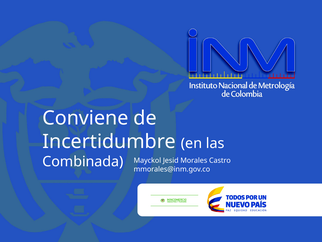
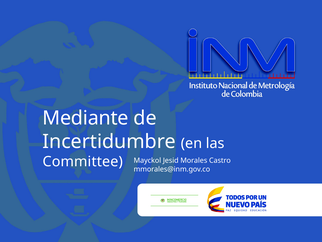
Conviene: Conviene -> Mediante (86, 118)
Combinada: Combinada -> Committee (83, 161)
